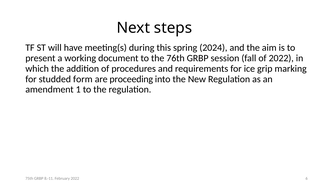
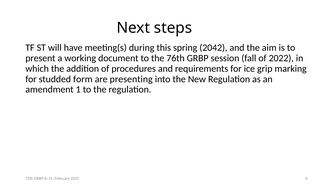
2024: 2024 -> 2042 (213, 48)
proceeding: proceeding -> presenting (131, 79)
